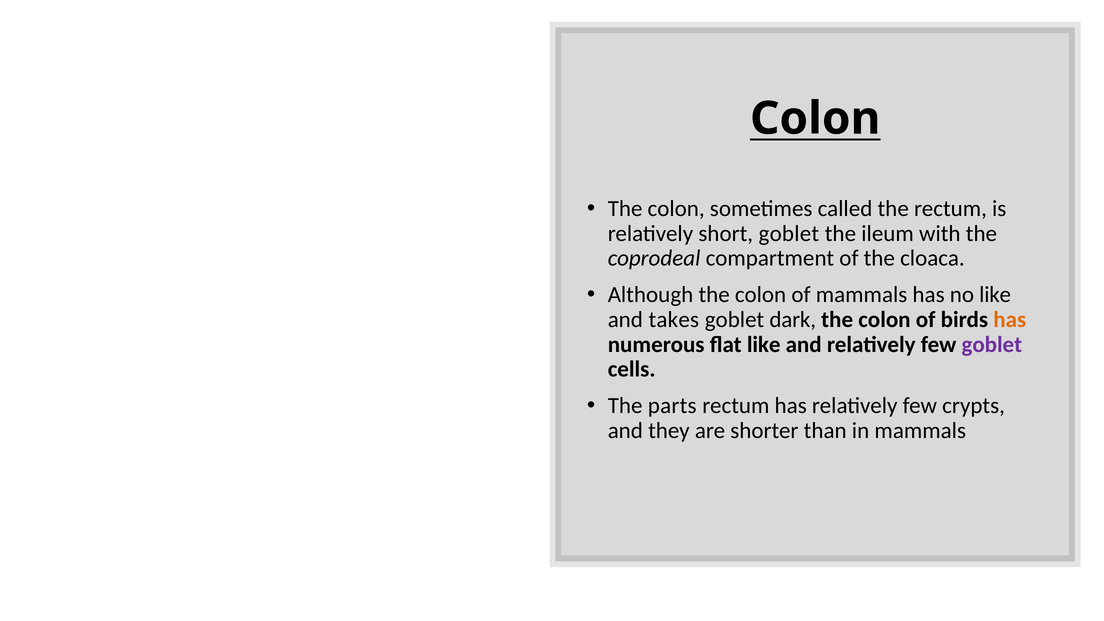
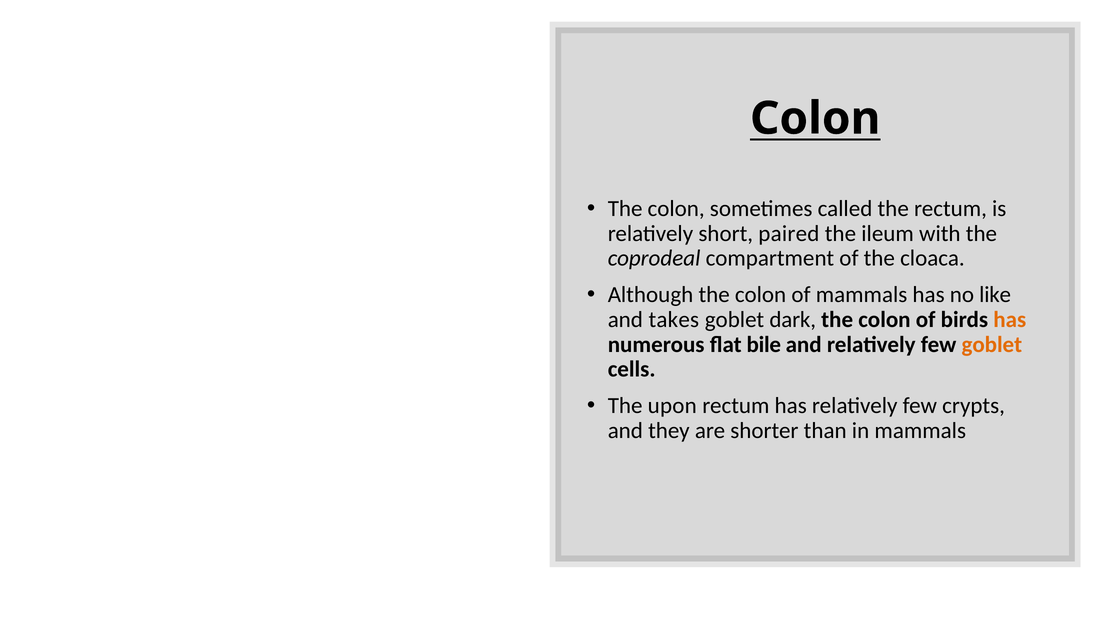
short goblet: goblet -> paired (789, 233)
flat like: like -> bile (764, 344)
goblet colour: purple -> orange (992, 344)
parts: parts -> upon (672, 406)
